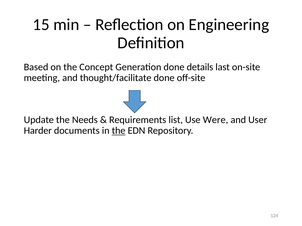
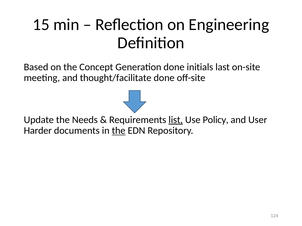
details: details -> initials (200, 67)
list underline: none -> present (176, 120)
Were: Were -> Policy (216, 120)
